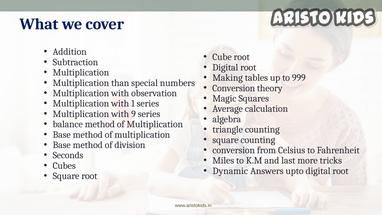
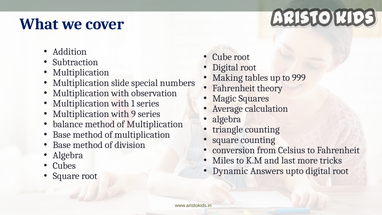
than: than -> slide (120, 83)
Conversion: Conversion -> Fahrenheit (234, 88)
Seconds: Seconds -> Algebra (68, 155)
